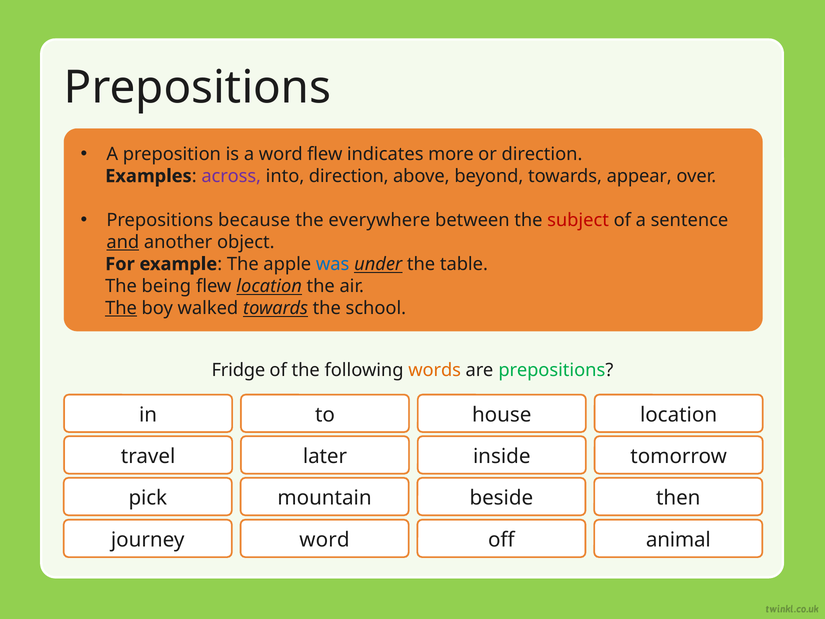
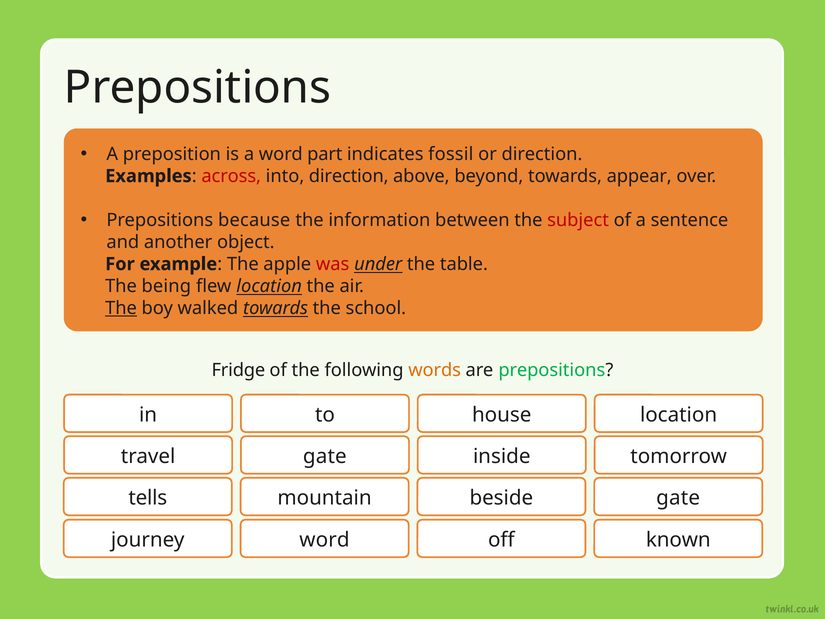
word flew: flew -> part (325, 154)
more: more -> fossil (451, 154)
across colour: purple -> red (231, 176)
everywhere: everywhere -> information (379, 220)
and underline: present -> none (123, 242)
was colour: blue -> red (333, 264)
travel later: later -> gate (325, 456)
pick: pick -> tells (148, 498)
beside then: then -> gate (678, 498)
animal: animal -> known (678, 540)
